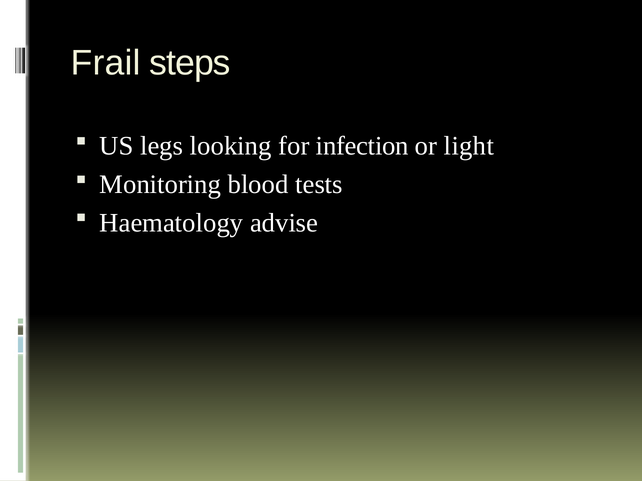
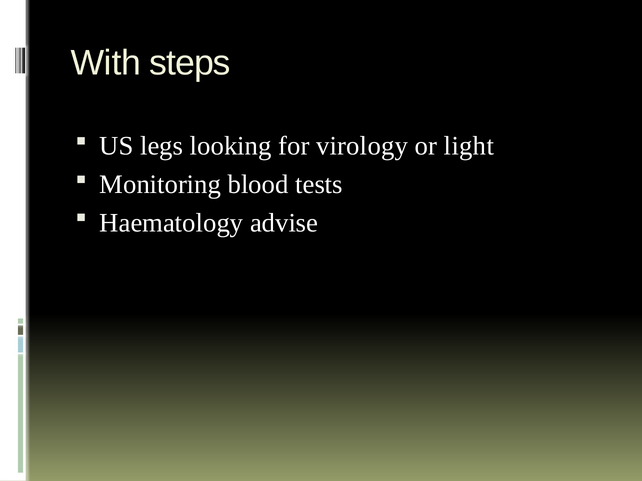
Frail: Frail -> With (106, 63)
infection: infection -> virology (362, 146)
